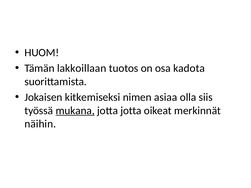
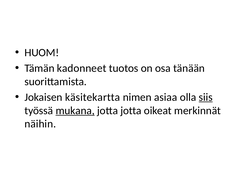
lakkoillaan: lakkoillaan -> kadonneet (82, 68)
kadota: kadota -> tänään (189, 68)
kitkemiseksi: kitkemiseksi -> käsitekartta (93, 97)
siis underline: none -> present (206, 97)
